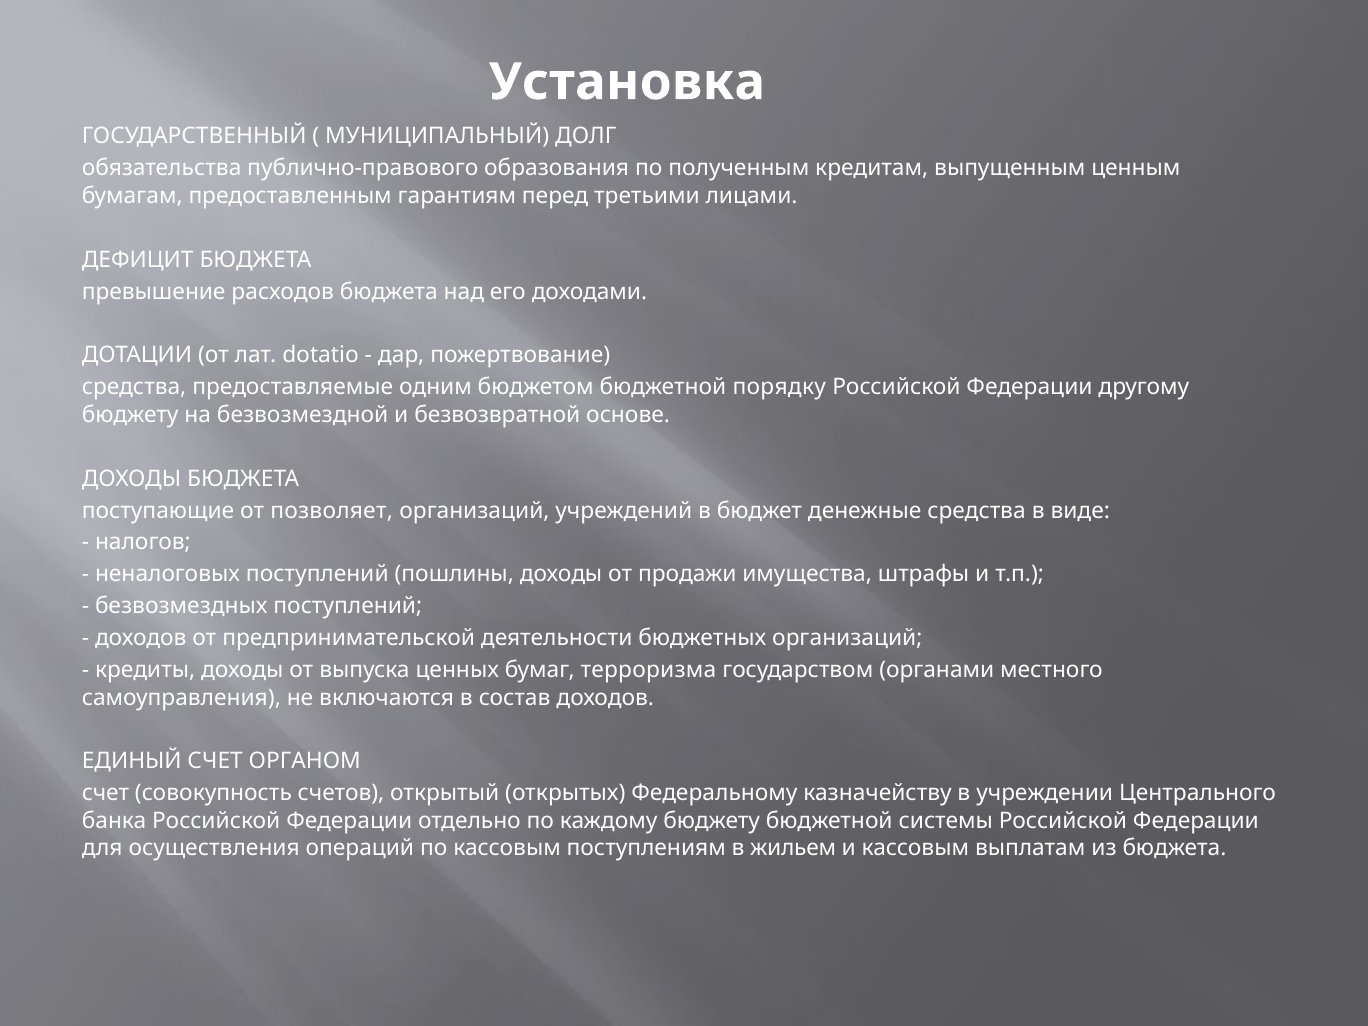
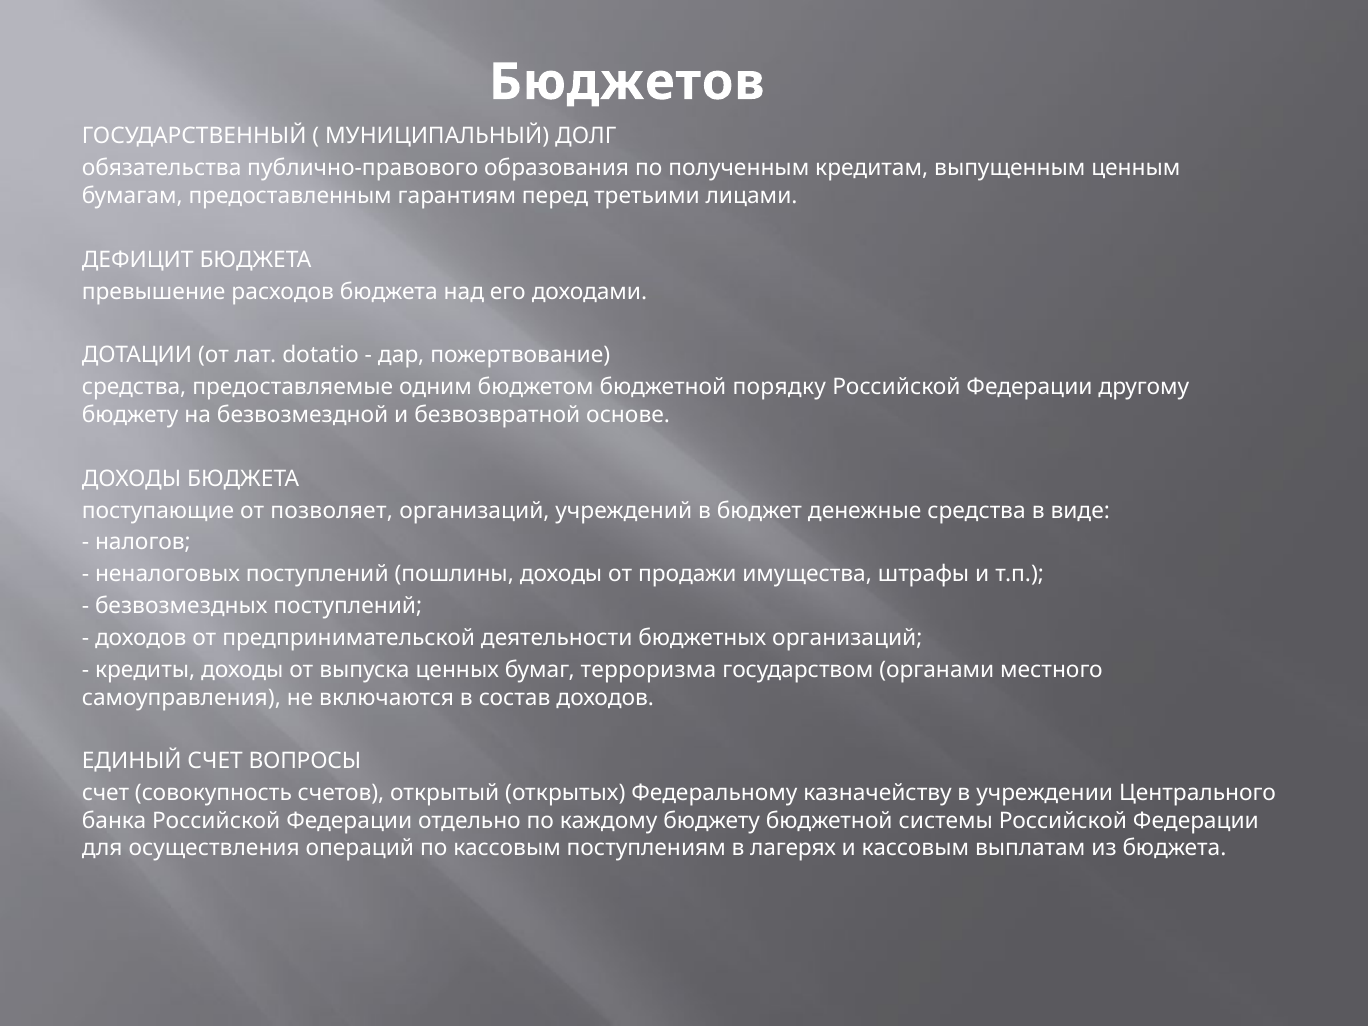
Установка: Установка -> Бюджетов (627, 82)
ОРГАНОМ: ОРГАНОМ -> ВОПРОСЫ (305, 761)
жильем: жильем -> лагерях (793, 848)
